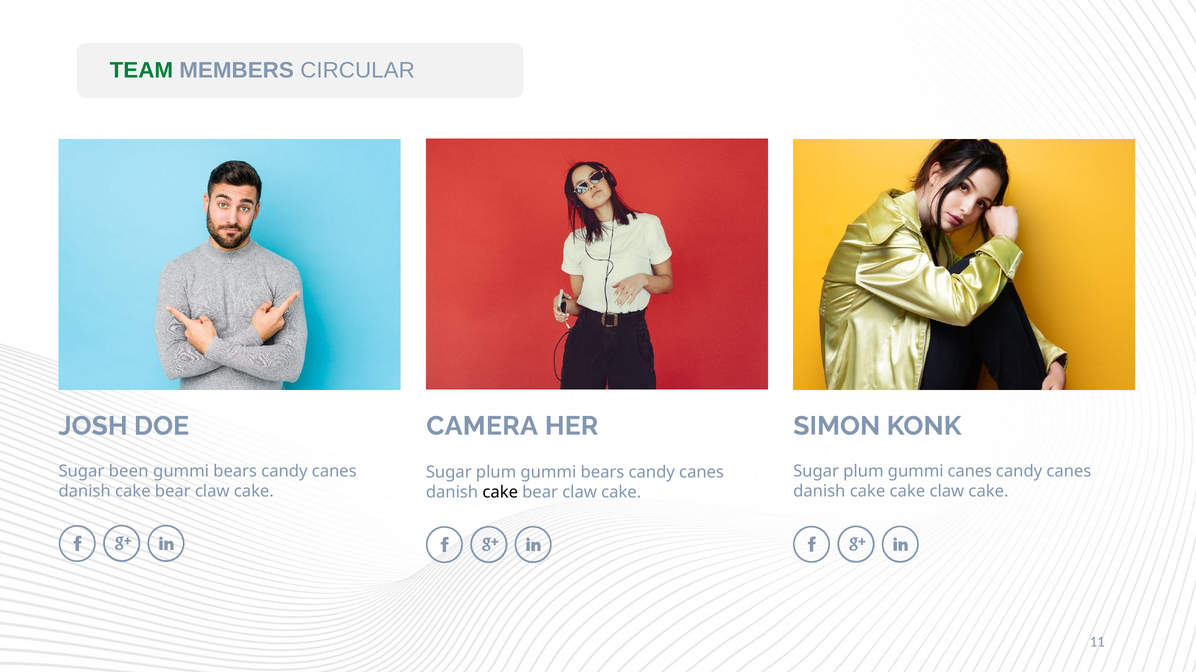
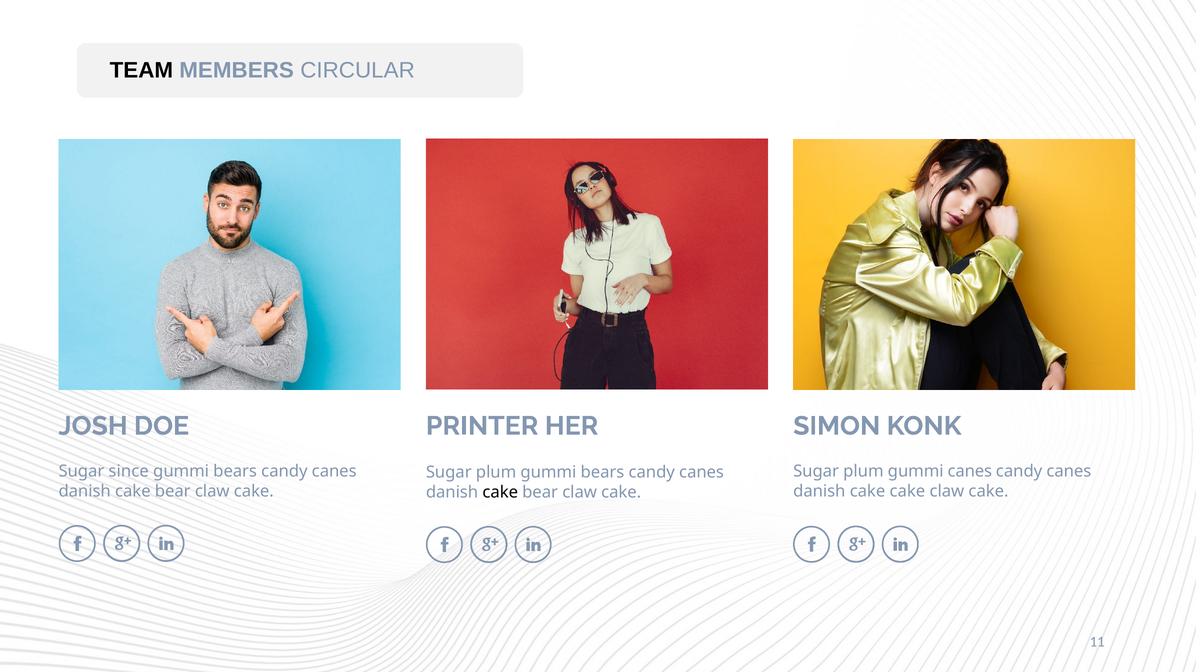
TEAM colour: green -> black (141, 70)
CAMERA: CAMERA -> PRINTER (482, 426)
been: been -> since (129, 472)
